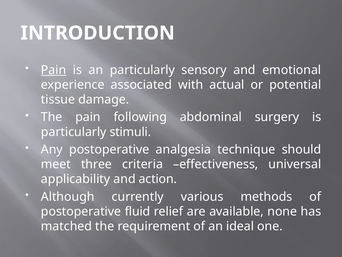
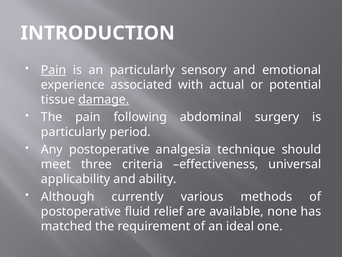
damage underline: none -> present (104, 99)
stimuli: stimuli -> period (130, 132)
action: action -> ability (158, 179)
